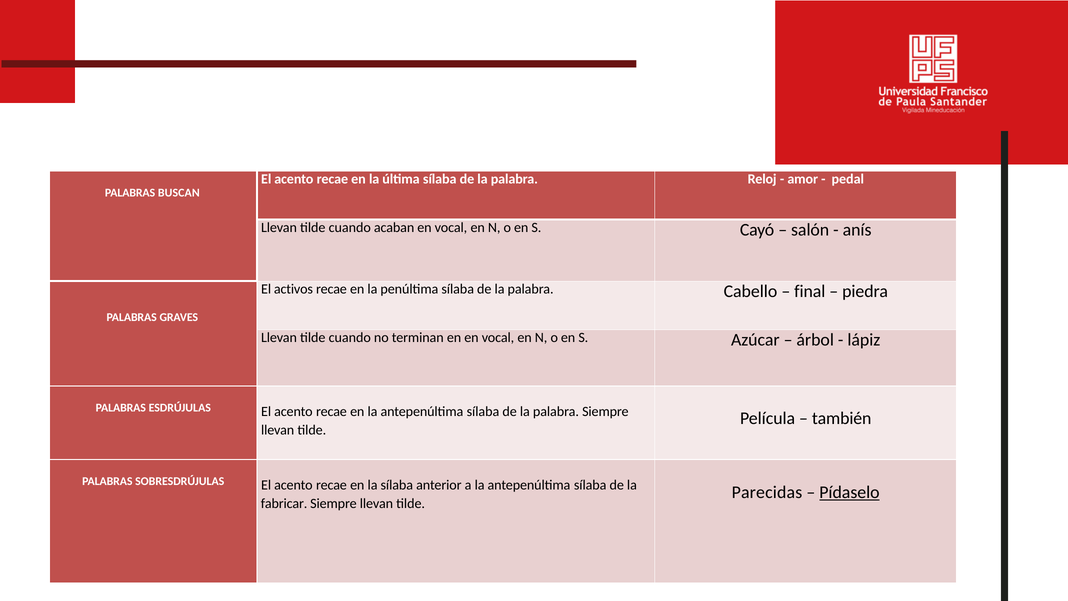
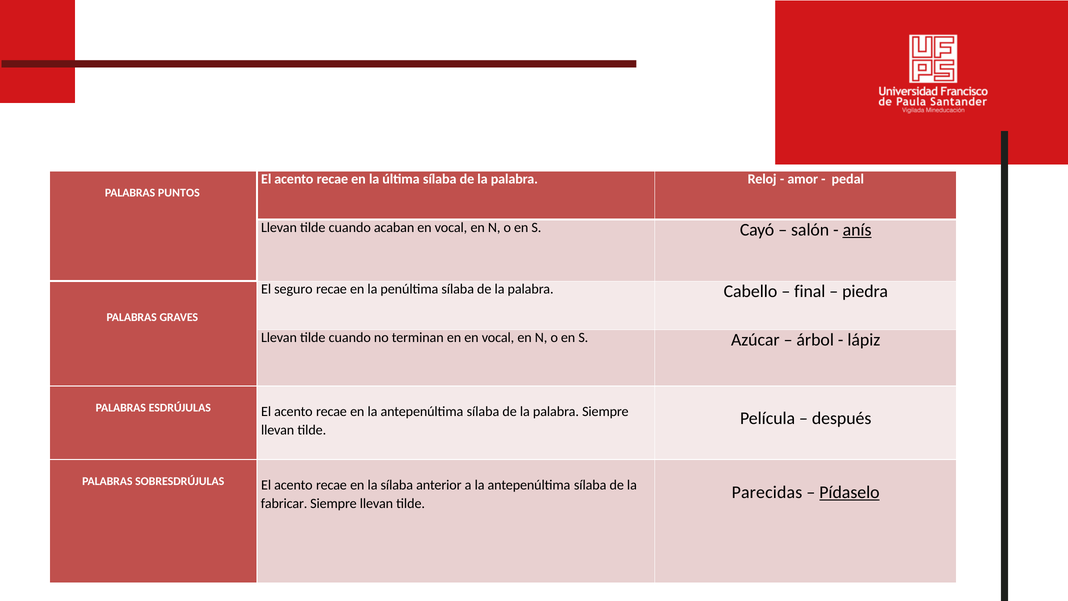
BUSCAN: BUSCAN -> PUNTOS (179, 193)
anís underline: none -> present (857, 230)
activos: activos -> seguro (293, 289)
también: también -> después (842, 418)
